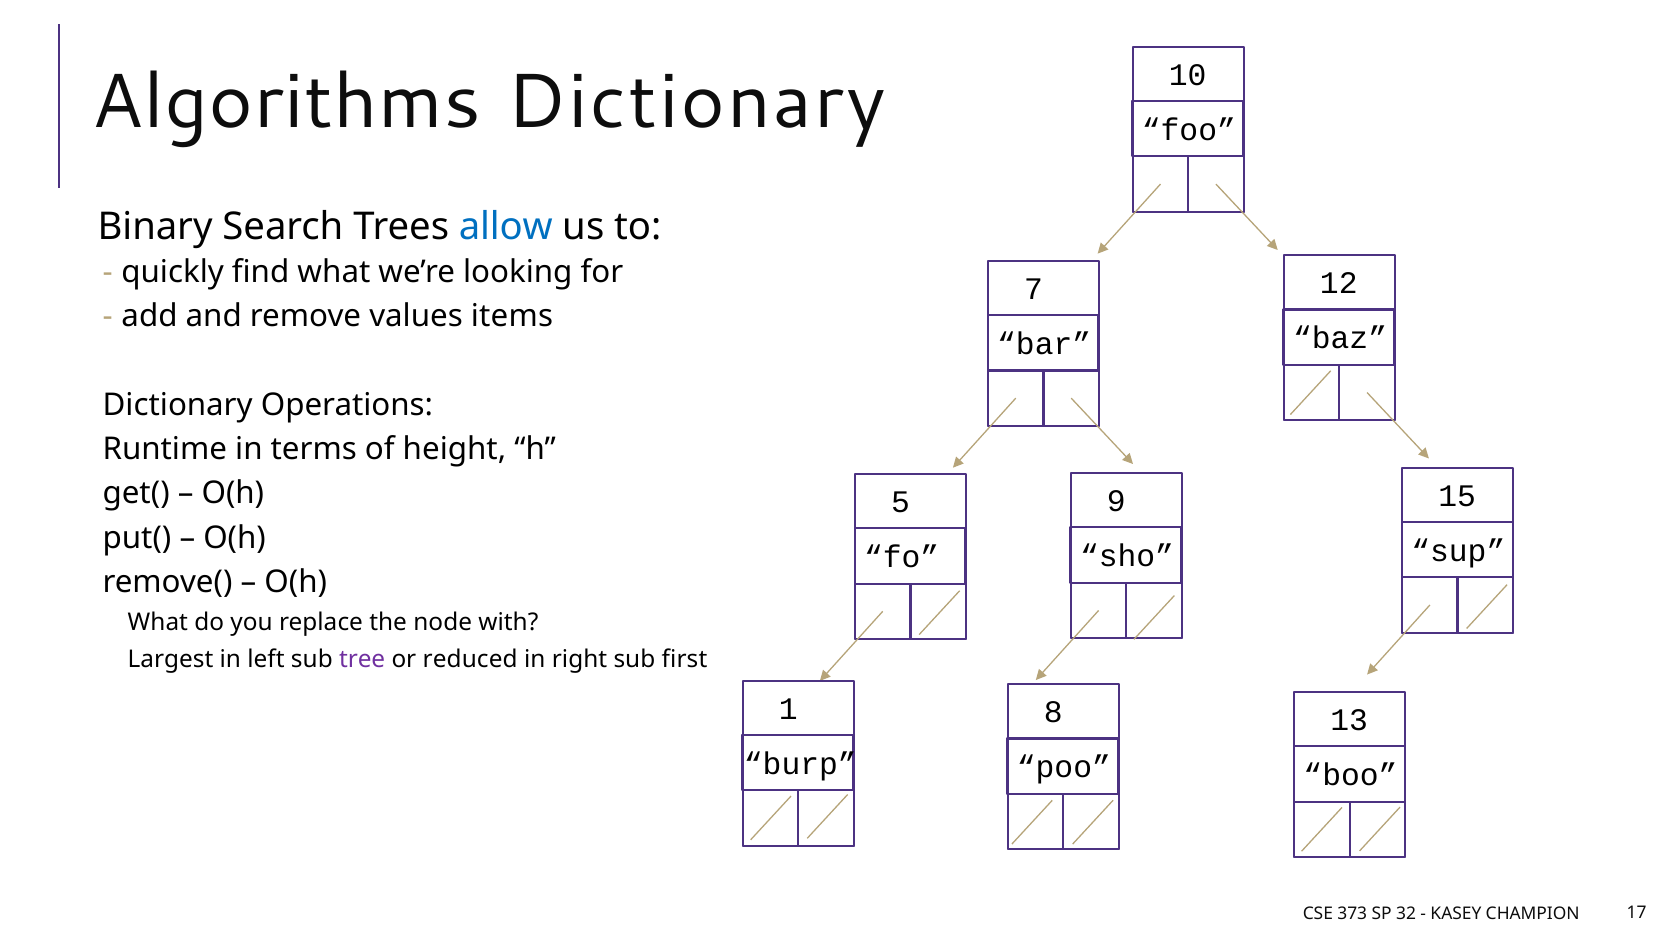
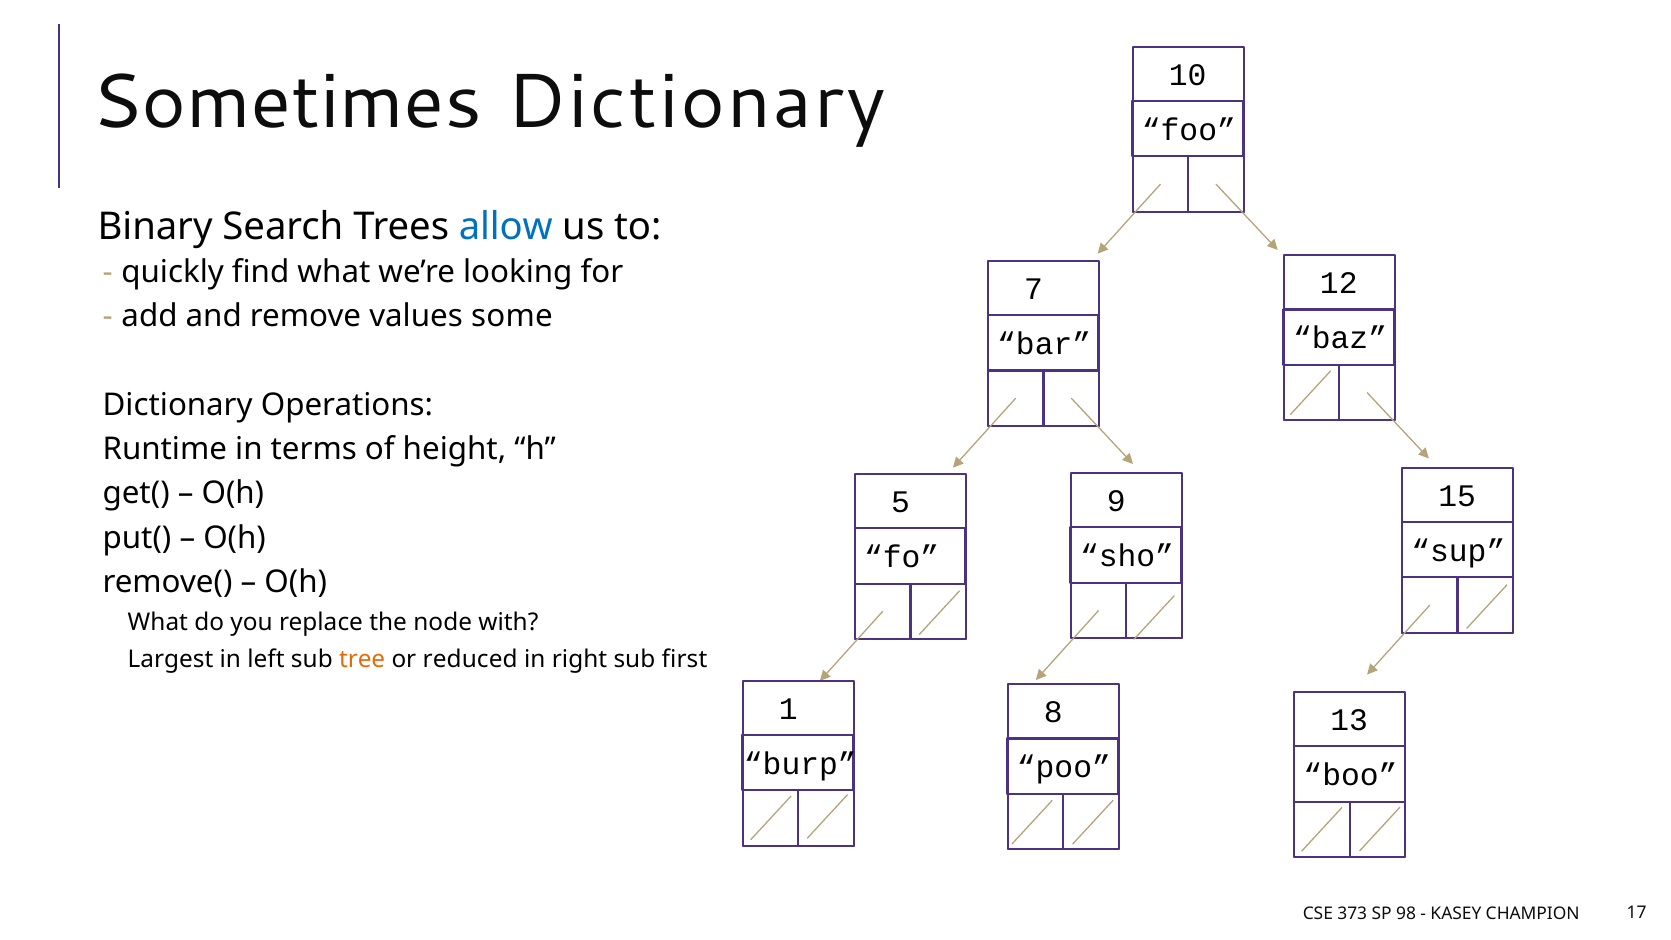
Algorithms: Algorithms -> Sometimes (287, 102)
items: items -> some (512, 316)
tree colour: purple -> orange (362, 659)
32: 32 -> 98 (1406, 914)
